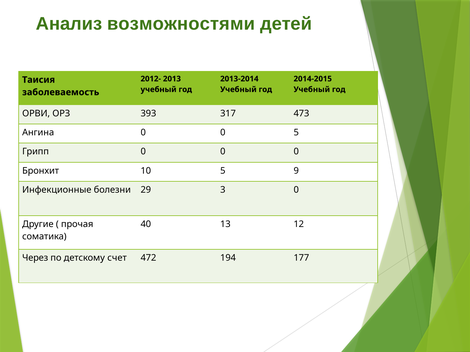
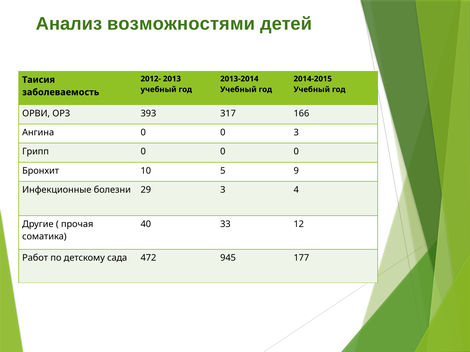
473: 473 -> 166 (301, 114)
0 5: 5 -> 3 (296, 133)
3 0: 0 -> 4 (296, 190)
13: 13 -> 33 (225, 224)
Через: Через -> Работ (35, 258)
счет: счет -> сада (117, 258)
194: 194 -> 945 (228, 258)
